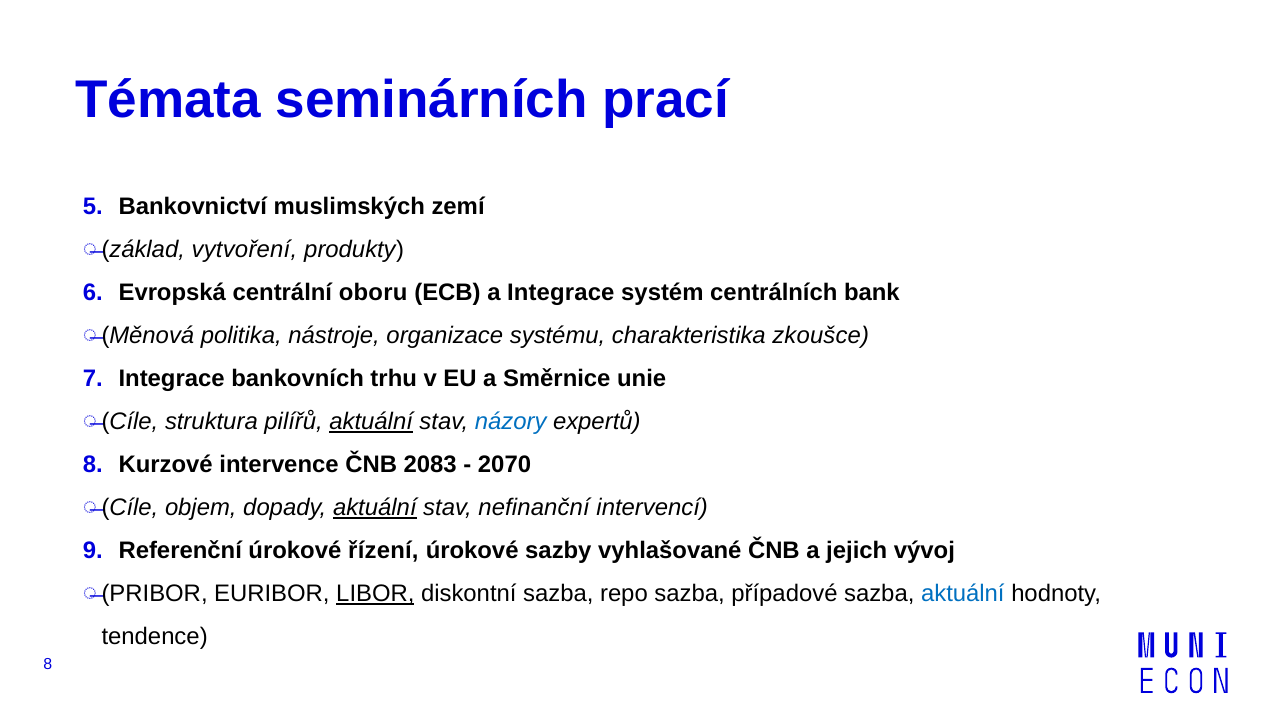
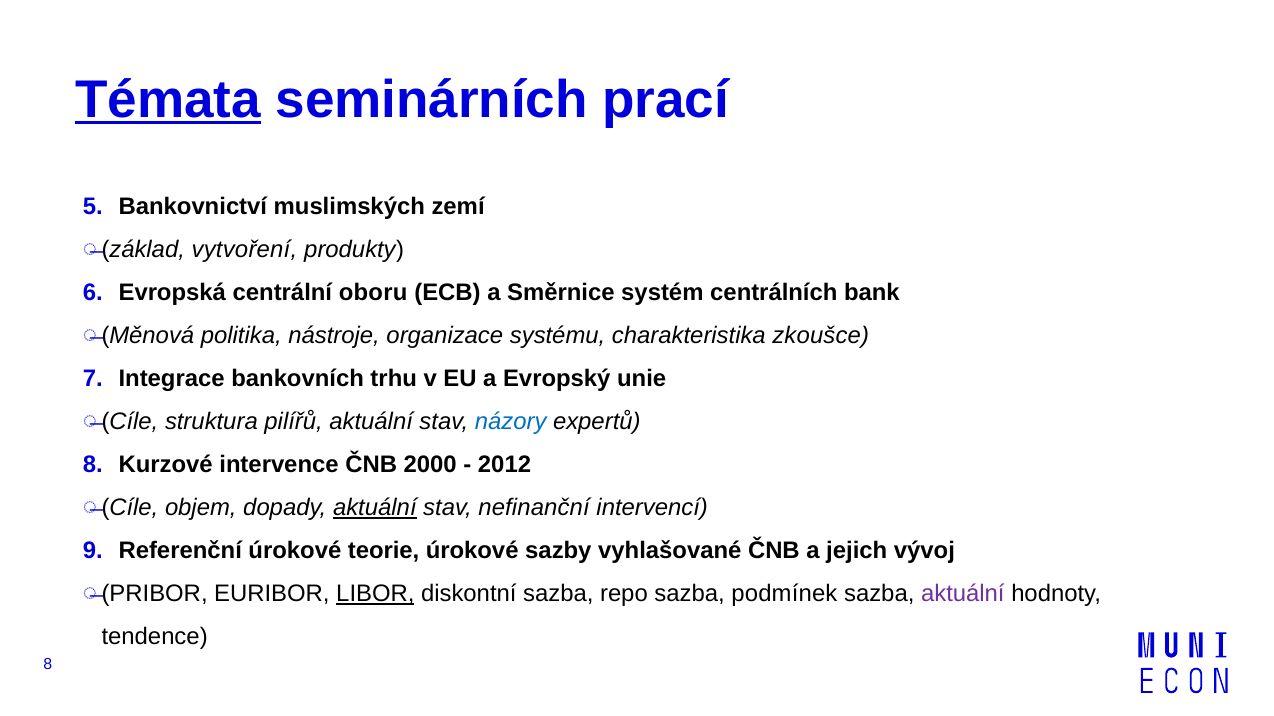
Témata underline: none -> present (168, 100)
a Integrace: Integrace -> Směrnice (561, 293)
Směrnice: Směrnice -> Evropský (557, 379)
aktuální underline: present -> none (371, 422)
2083: 2083 -> 2000 (430, 465)
2070: 2070 -> 2012 (505, 465)
řízení: řízení -> teorie (384, 551)
případové: případové -> podmínek (784, 594)
aktuální colour: blue -> purple (963, 594)
